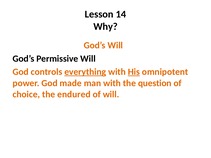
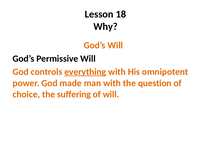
14: 14 -> 18 (121, 14)
His underline: present -> none (134, 72)
endured: endured -> suffering (74, 94)
